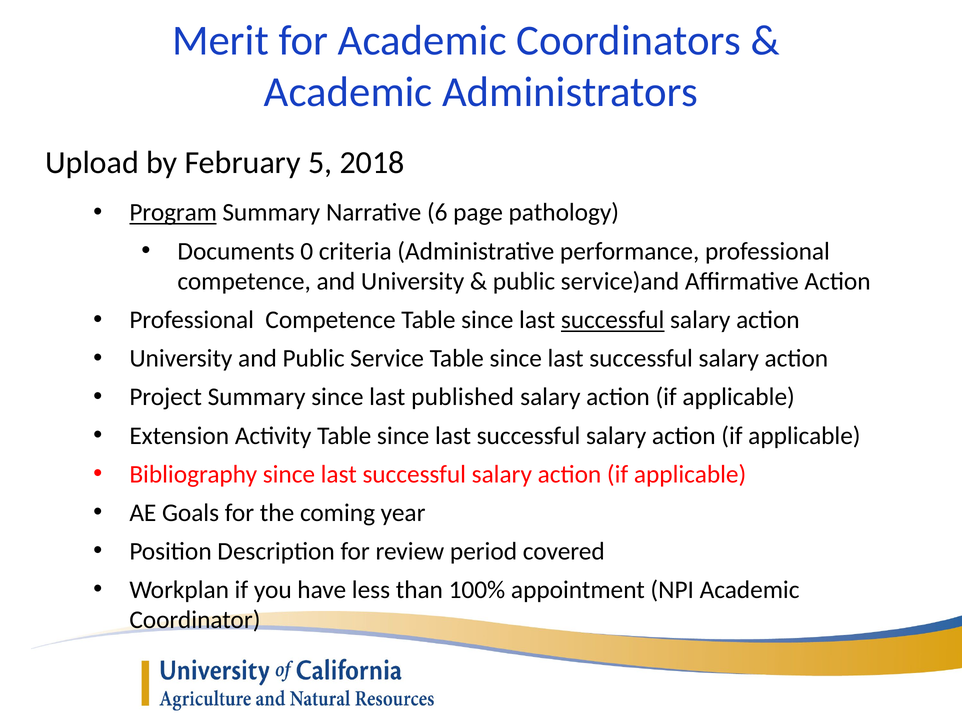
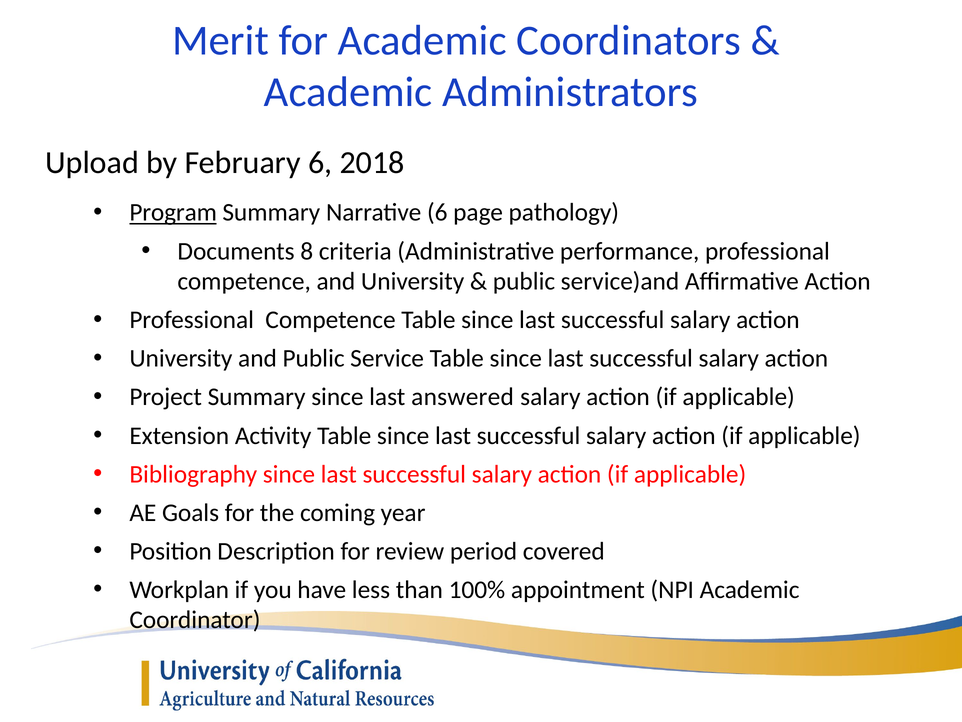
February 5: 5 -> 6 (320, 162)
0: 0 -> 8 (307, 251)
successful underline: present -> none (613, 320)
published: published -> answered (463, 397)
